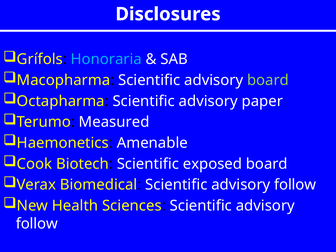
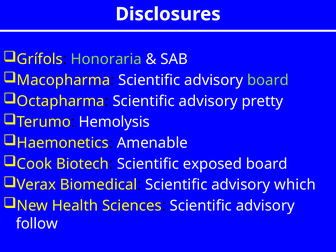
Honoraria colour: light blue -> light green (106, 59)
paper: paper -> pretty (262, 101)
Measured: Measured -> Hemolysis (114, 122)
Biomedical Scientific advisory follow: follow -> which (295, 185)
